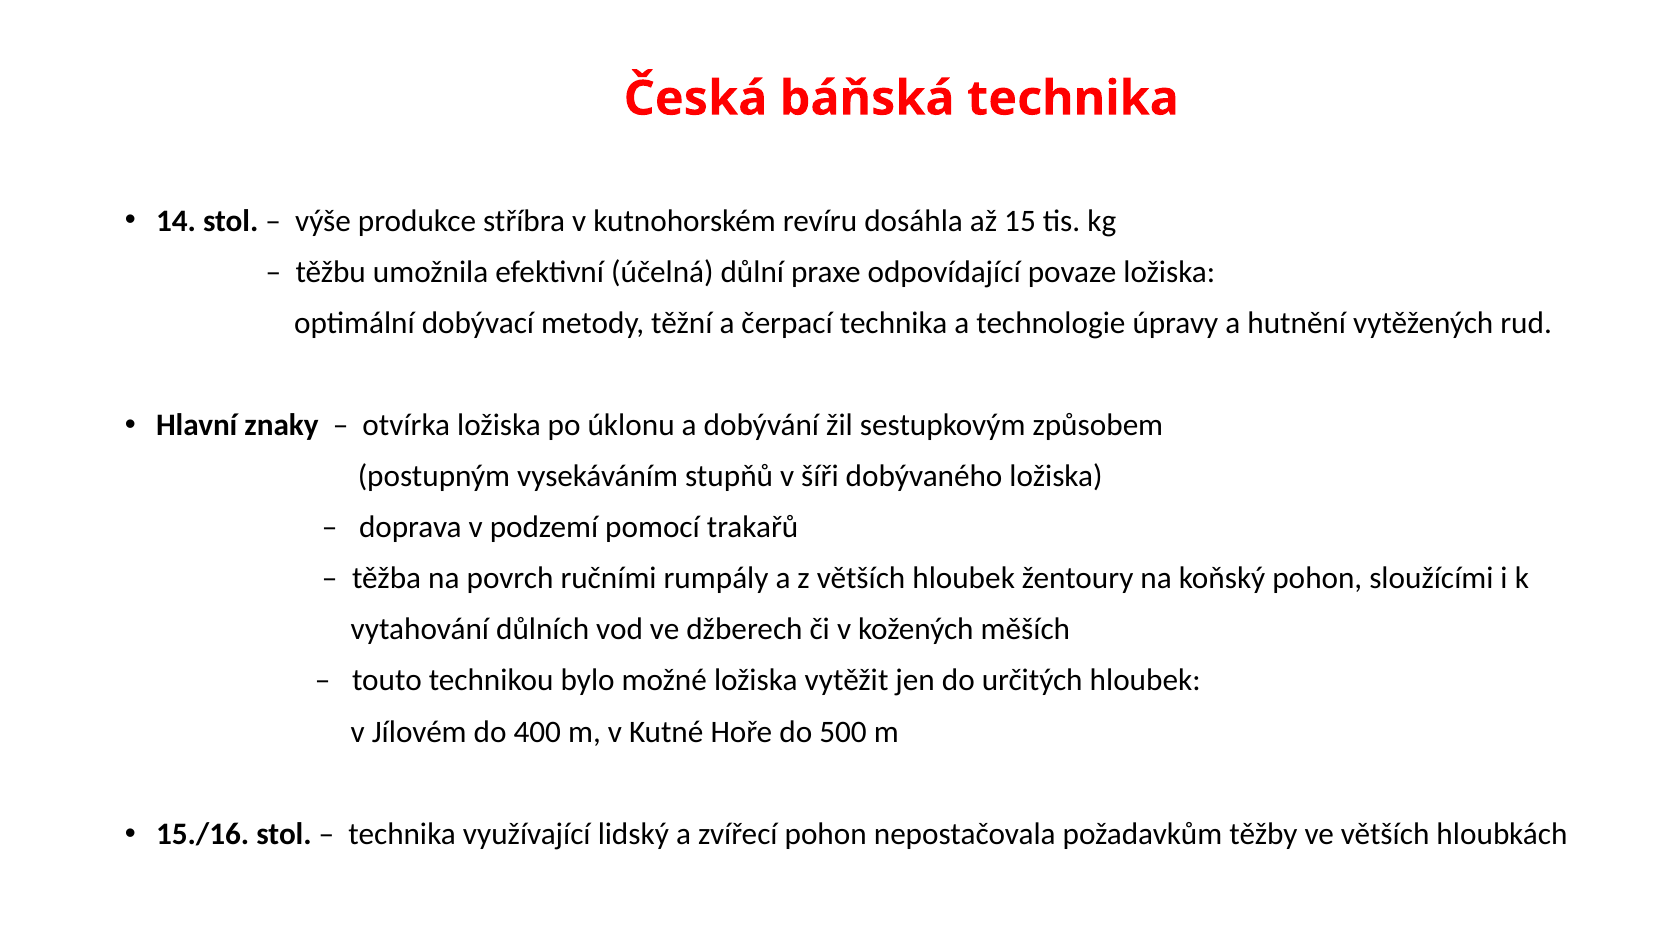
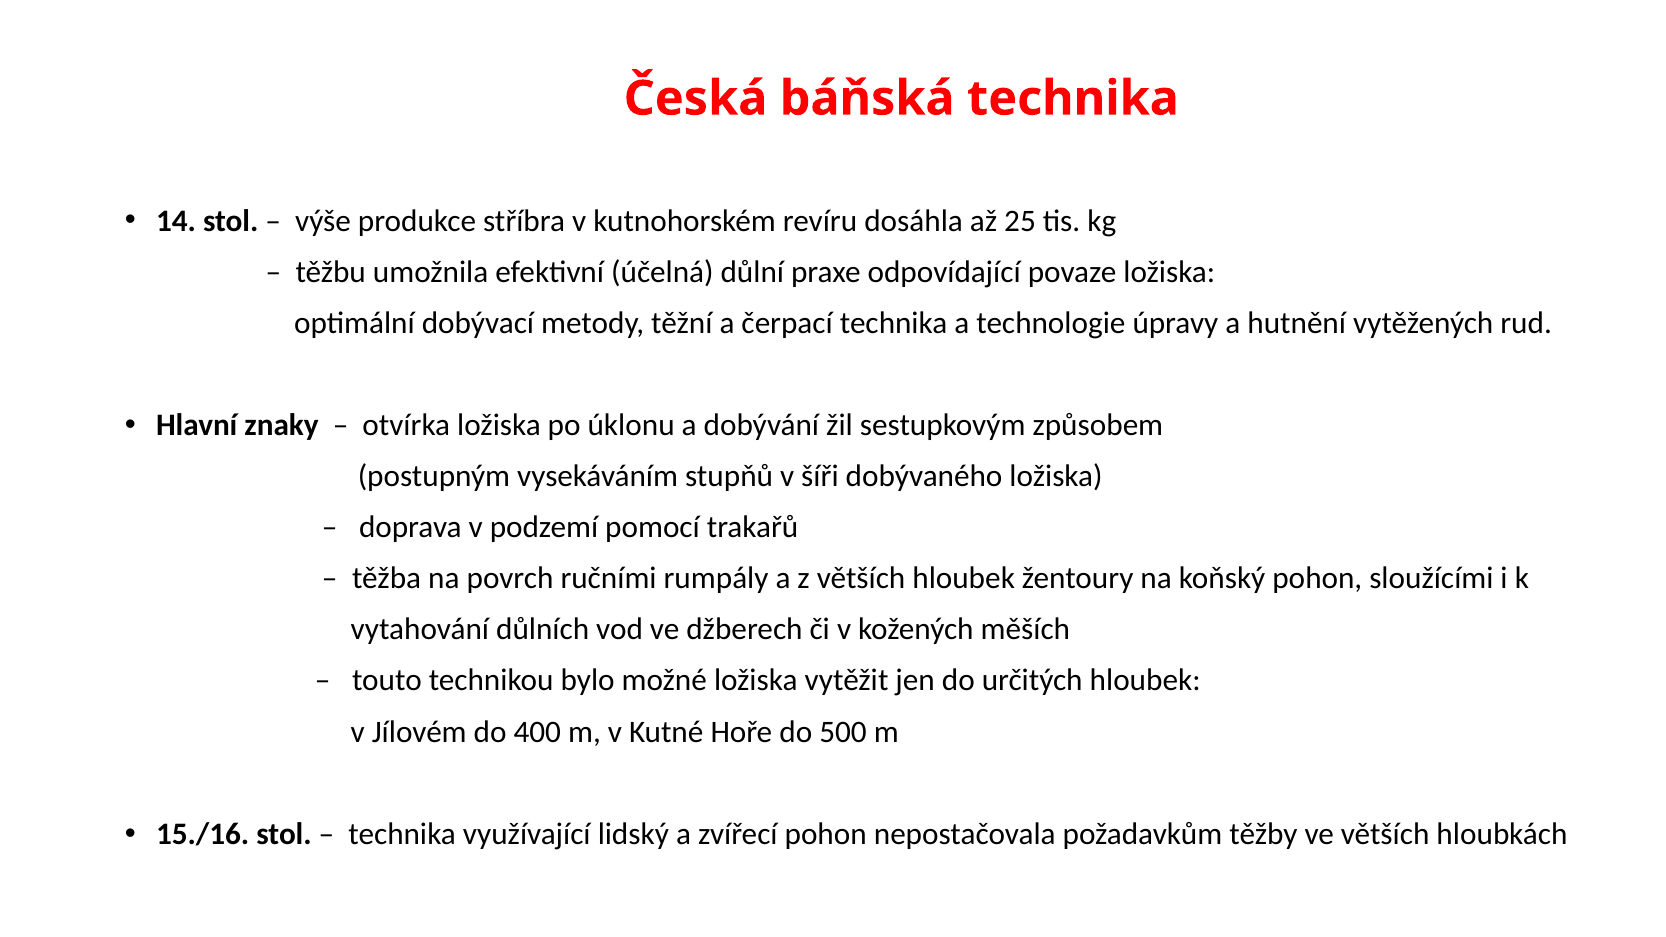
15: 15 -> 25 (1020, 221)
